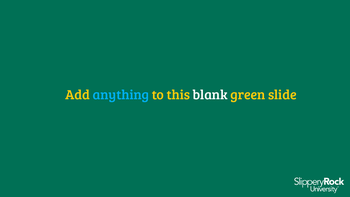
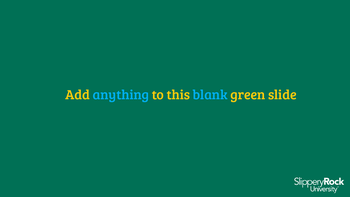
blank colour: white -> light blue (210, 95)
